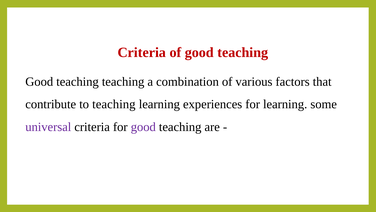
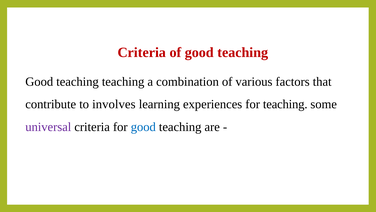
to teaching: teaching -> involves (114, 104)
for learning: learning -> teaching (285, 104)
good colour: purple -> blue (143, 127)
